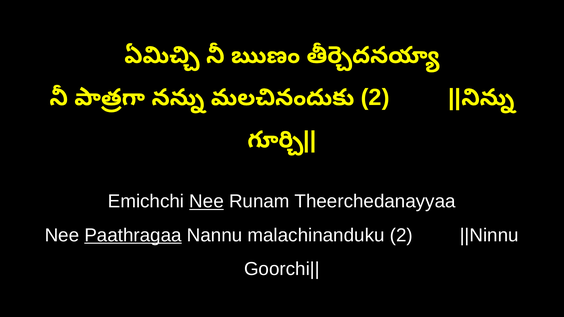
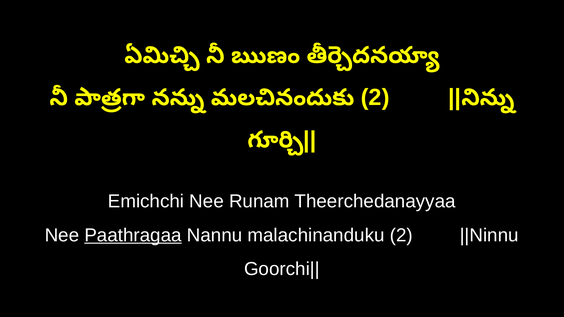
Nee underline: present -> none (207, 202)
